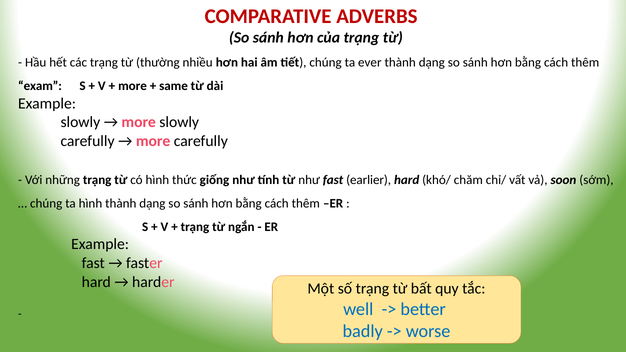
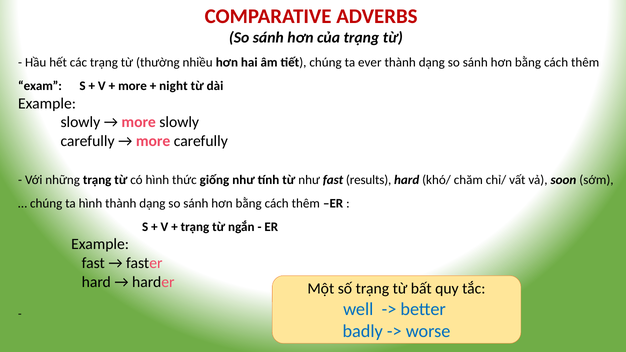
same: same -> night (173, 86)
earlier: earlier -> results (369, 180)
